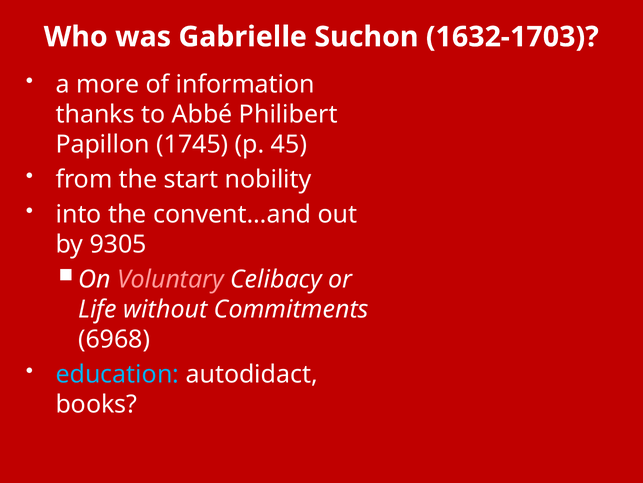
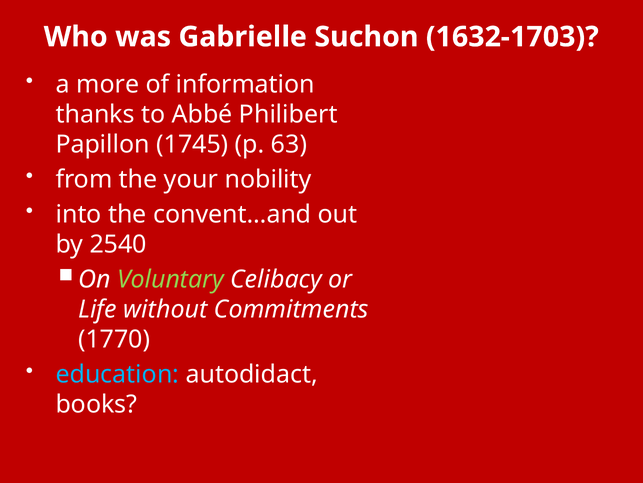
45: 45 -> 63 (289, 144)
start: start -> your (191, 179)
9305: 9305 -> 2540 (118, 244)
Voluntary colour: pink -> light green (170, 279)
6968: 6968 -> 1770 (114, 339)
